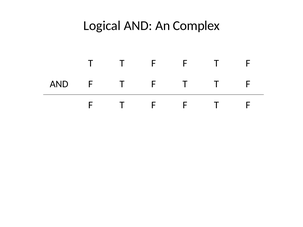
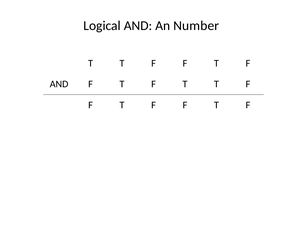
Complex: Complex -> Number (196, 26)
